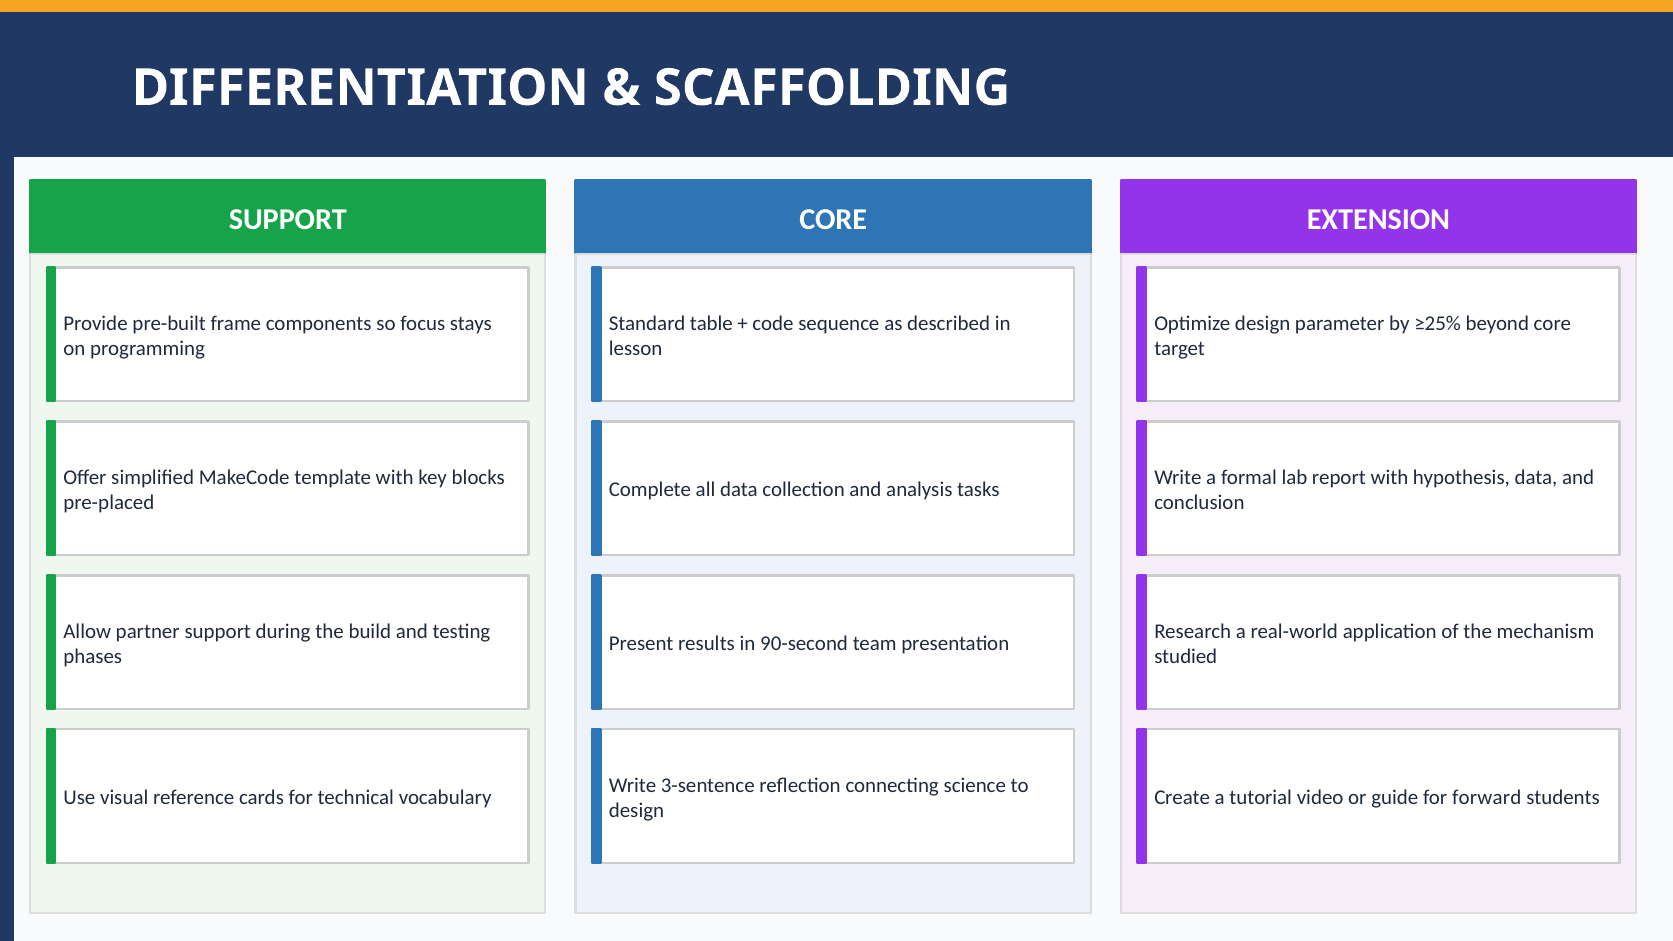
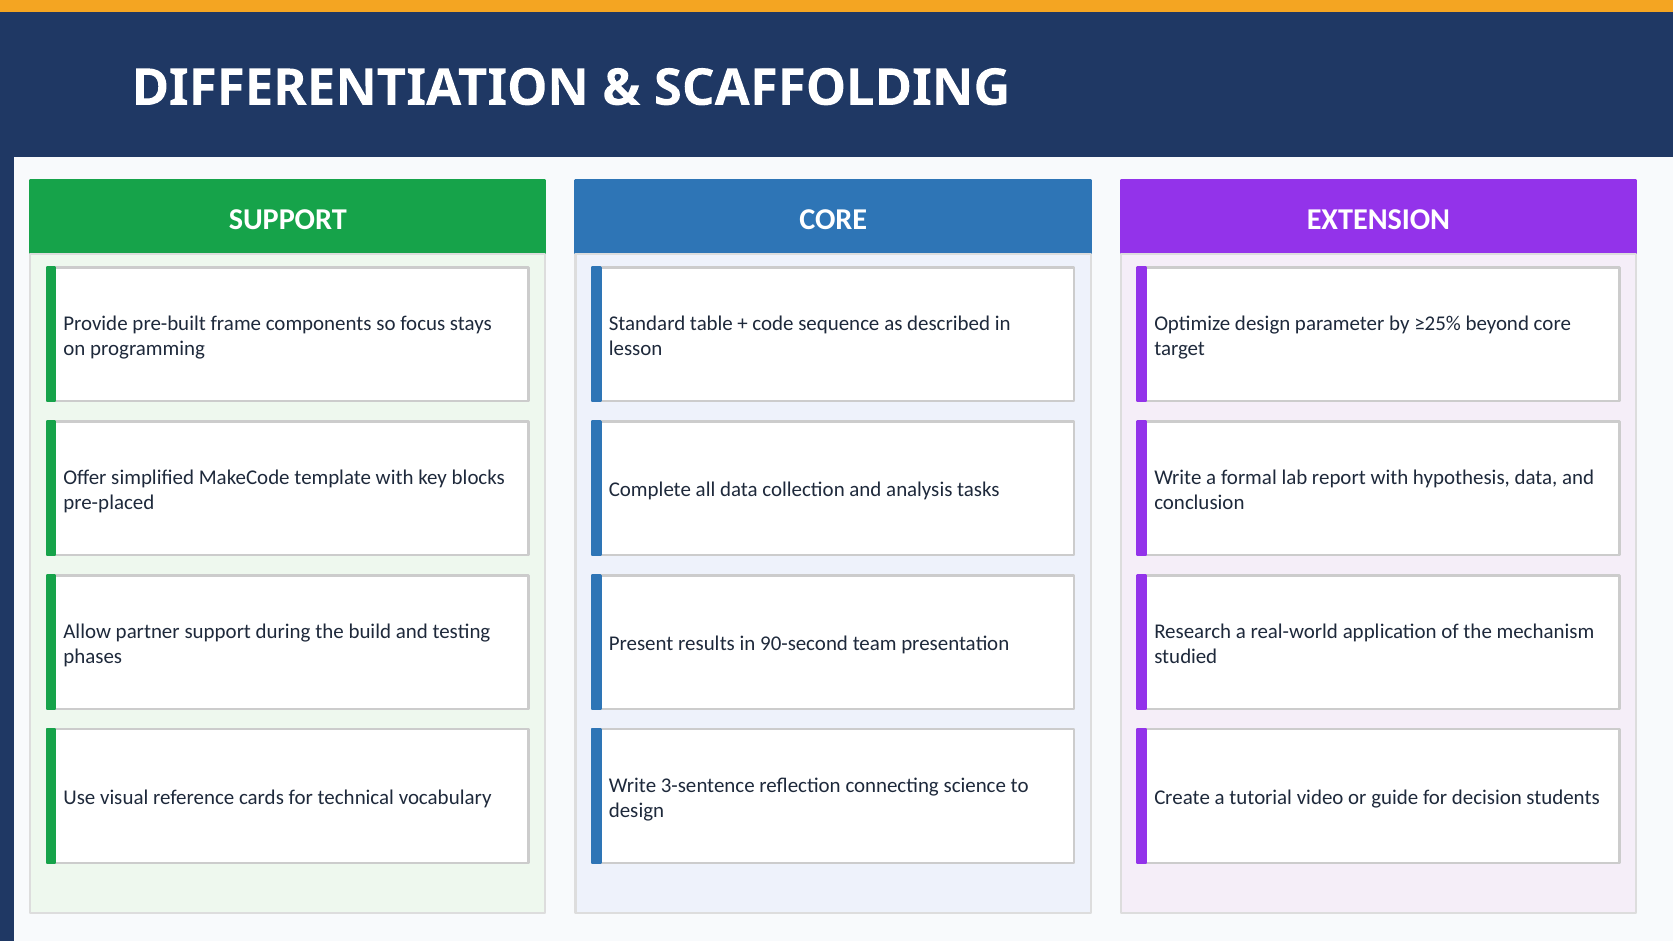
forward: forward -> decision (1487, 798)
